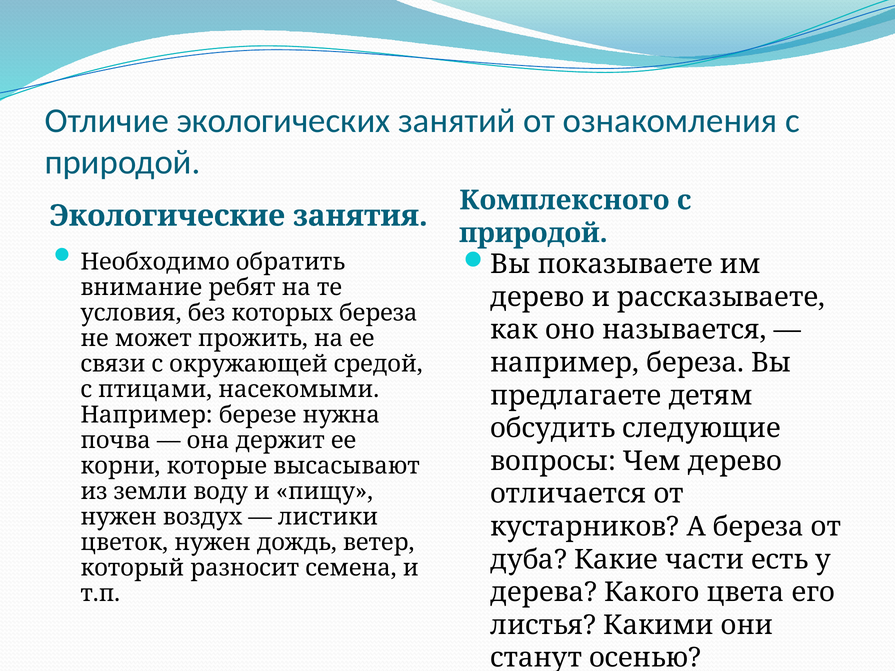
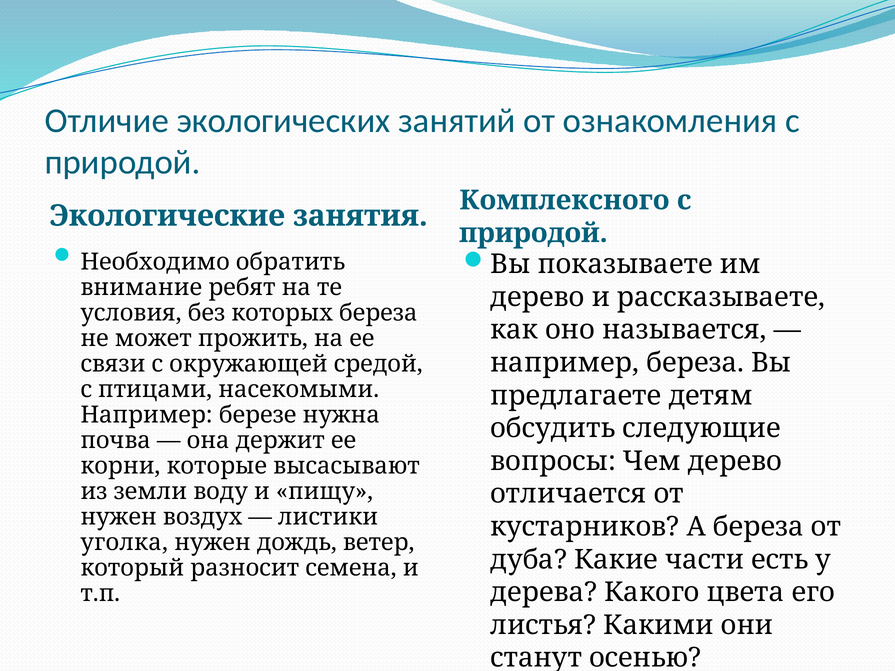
цветок: цветок -> уголка (124, 543)
